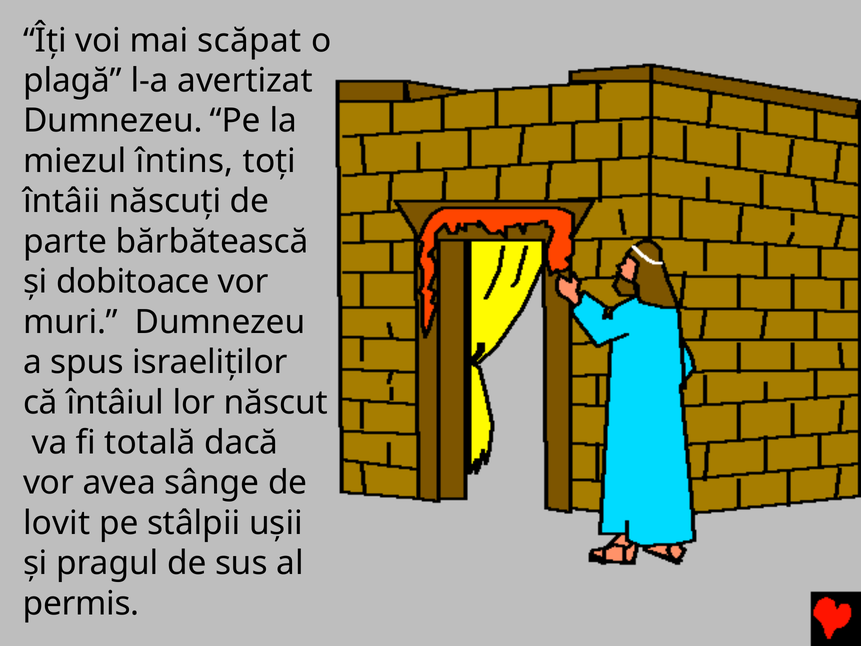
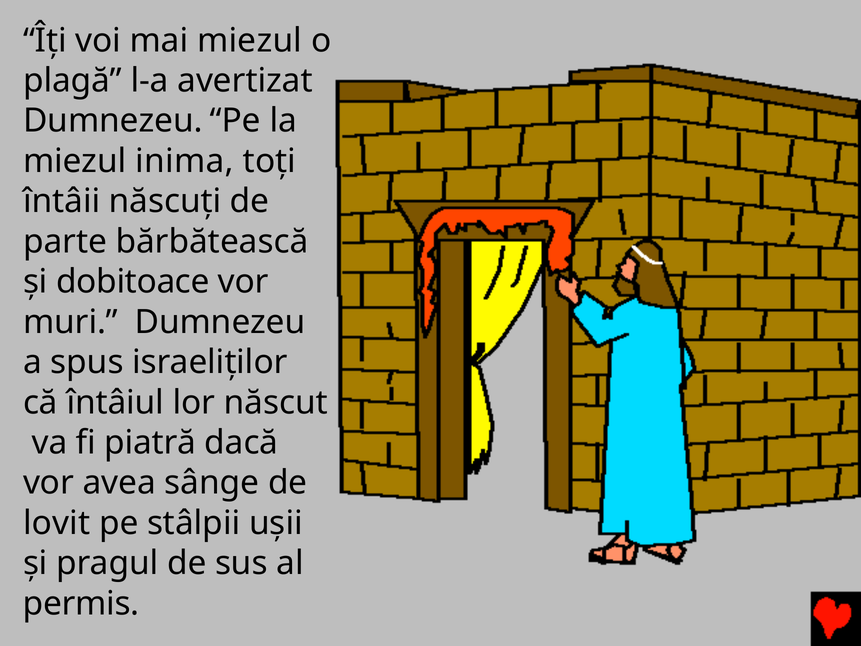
mai scăpat: scăpat -> miezul (250, 40)
întins: întins -> inima (185, 161)
totală: totală -> piatră (150, 443)
